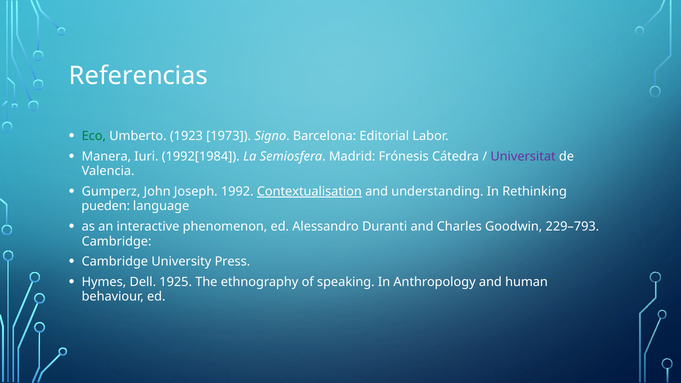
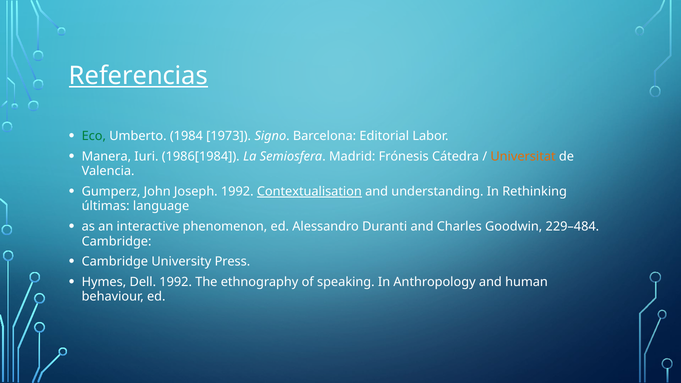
Referencias underline: none -> present (138, 76)
1923: 1923 -> 1984 (186, 136)
1992[1984: 1992[1984 -> 1986[1984 (201, 157)
Universitat colour: purple -> orange (523, 157)
pueden: pueden -> últimas (106, 206)
229–793: 229–793 -> 229–484 (572, 227)
Dell 1925: 1925 -> 1992 (176, 282)
